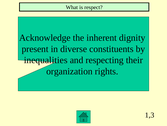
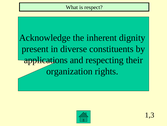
inequalities: inequalities -> applications (46, 60)
